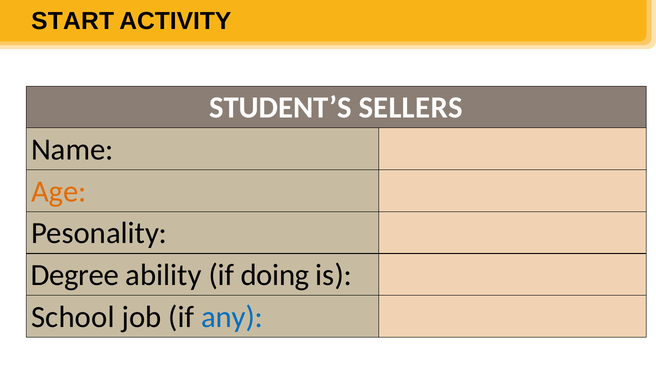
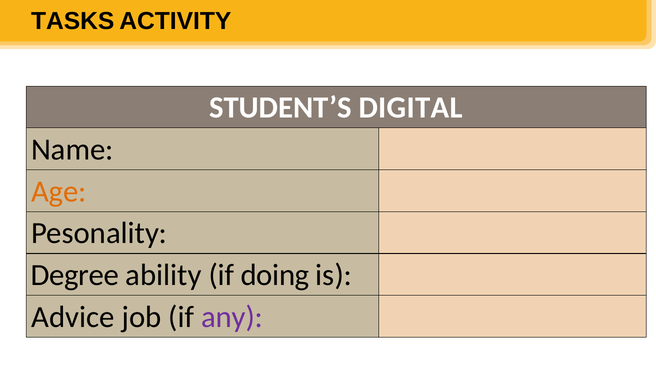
START: START -> TASKS (73, 21)
SELLERS: SELLERS -> DIGITAL (411, 108)
School: School -> Advice (73, 317)
any colour: blue -> purple (232, 317)
